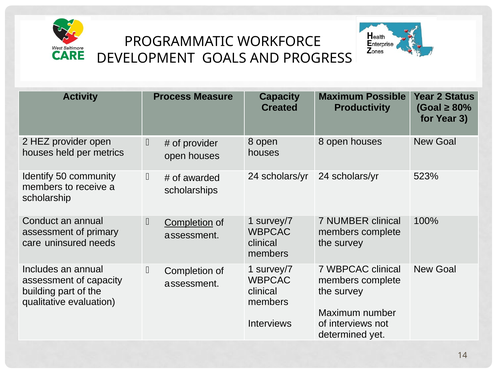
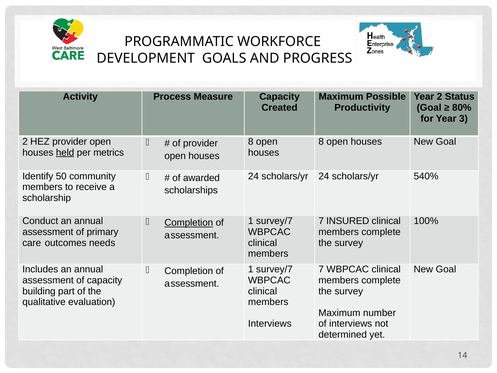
held underline: none -> present (65, 153)
523%: 523% -> 540% (426, 176)
7 NUMBER: NUMBER -> INSURED (348, 221)
uninsured: uninsured -> outcomes (66, 243)
